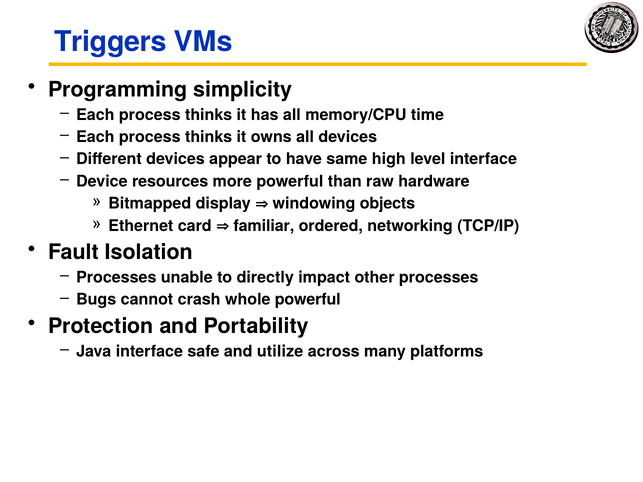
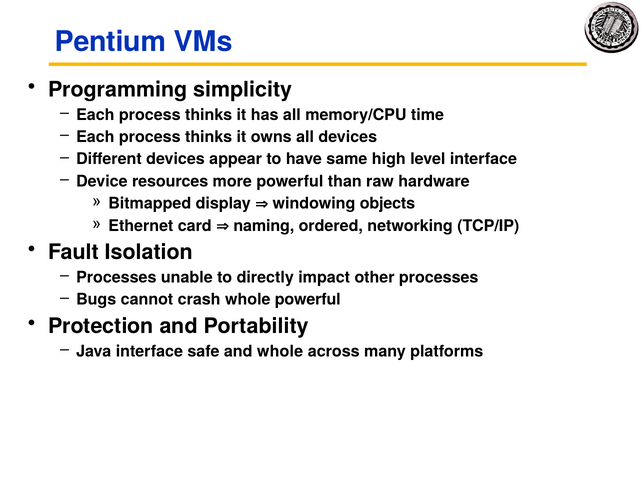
Triggers: Triggers -> Pentium (110, 42)
familiar: familiar -> naming (264, 226)
and utilize: utilize -> whole (280, 352)
